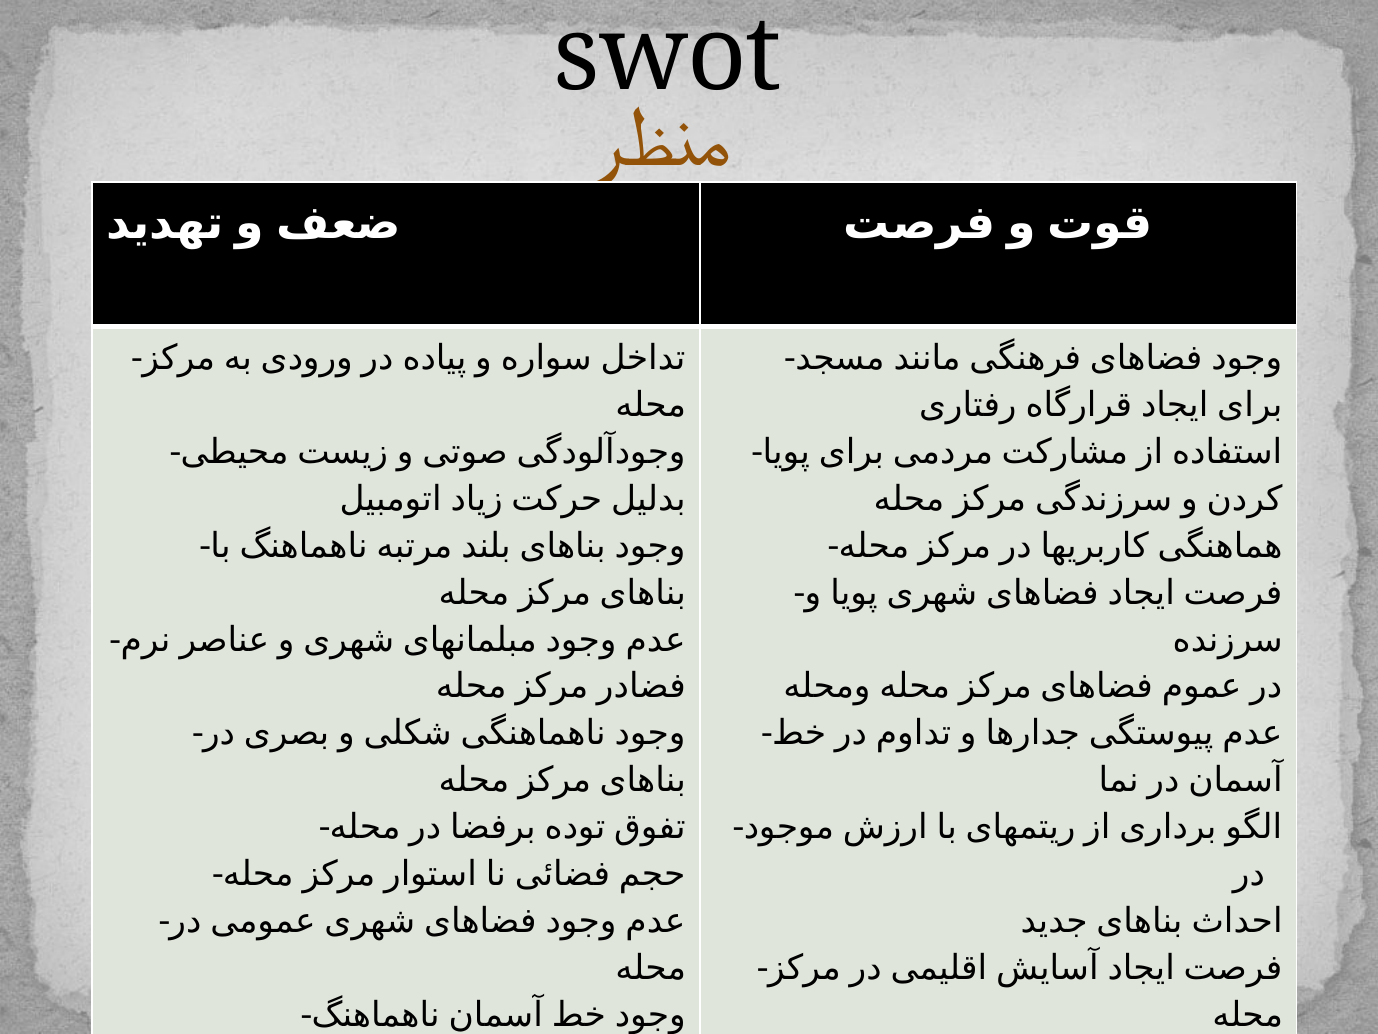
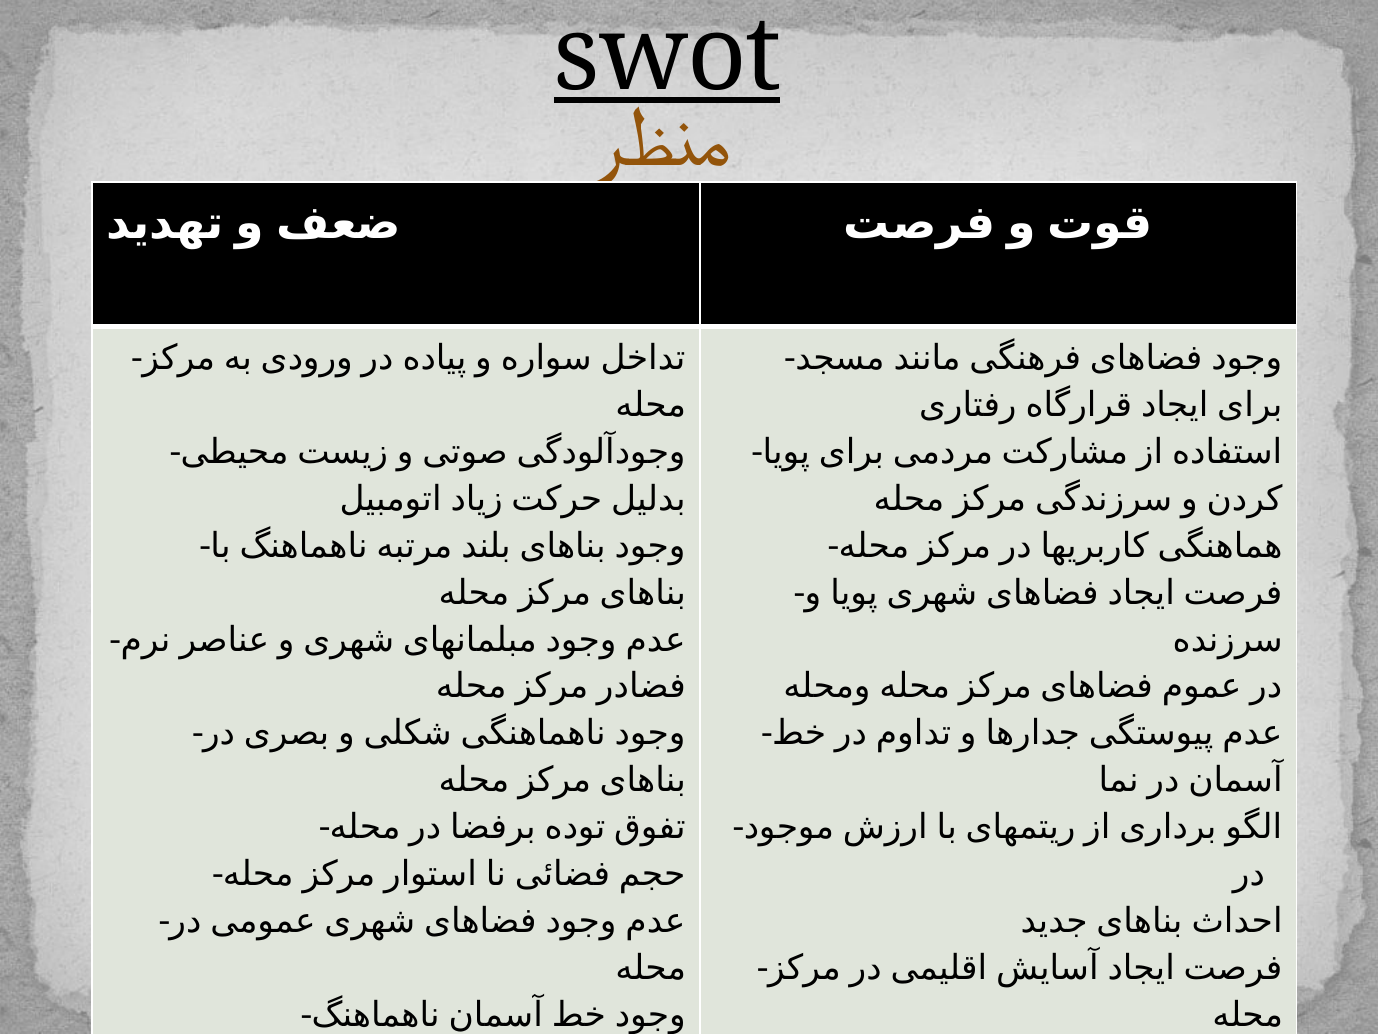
swot underline: none -> present (668, 56)
